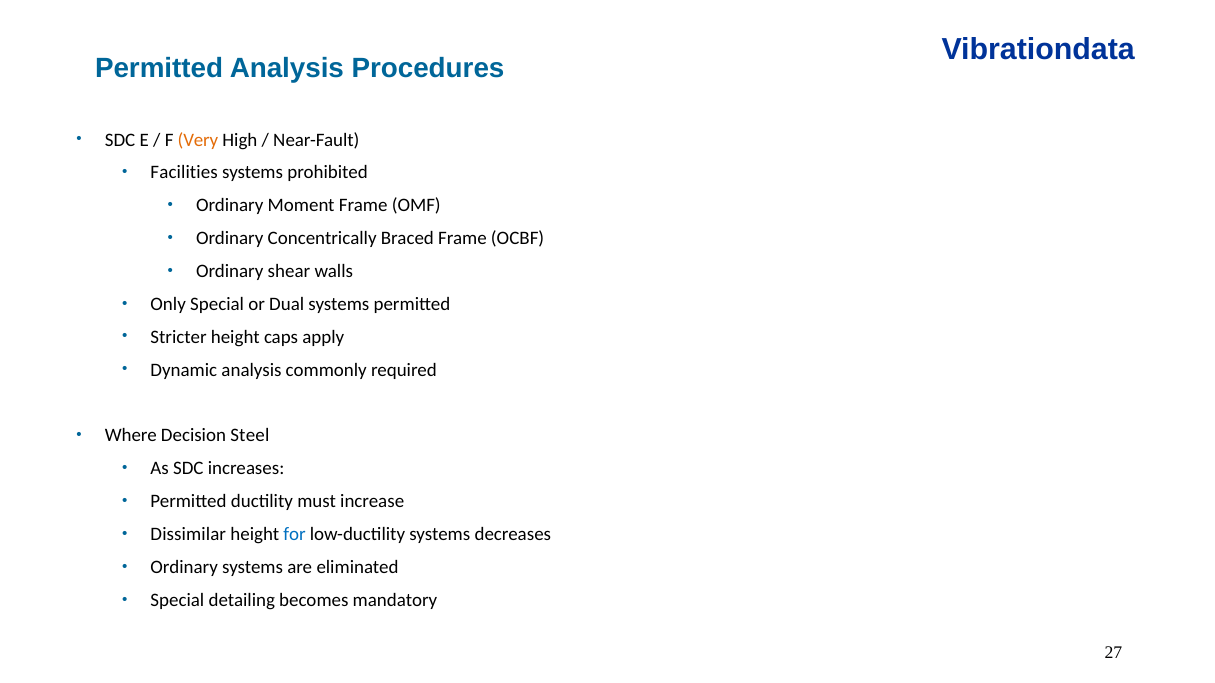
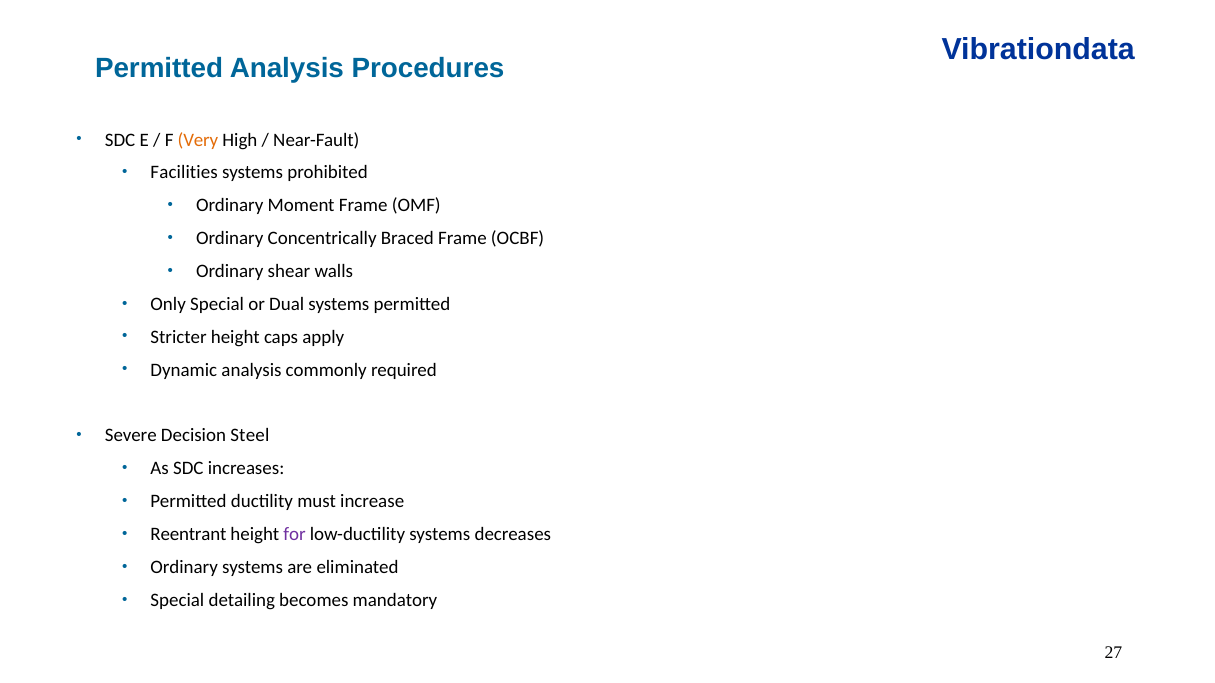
Where: Where -> Severe (131, 436)
Dissimilar: Dissimilar -> Reentrant (188, 535)
for colour: blue -> purple (295, 535)
